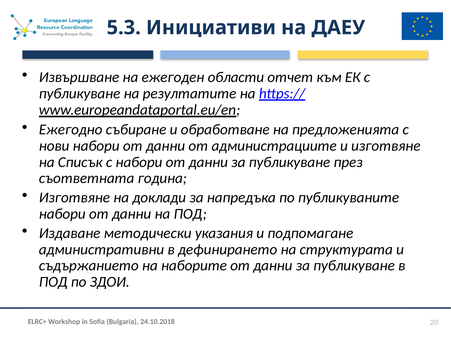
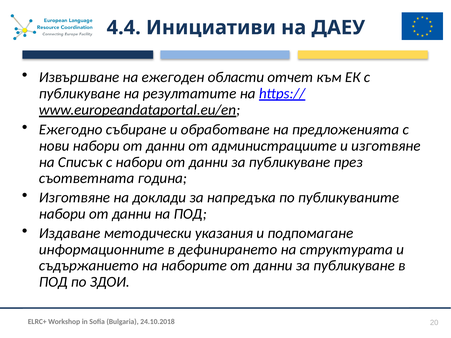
5.3: 5.3 -> 4.4 (124, 28)
административни: административни -> информационните (101, 250)
